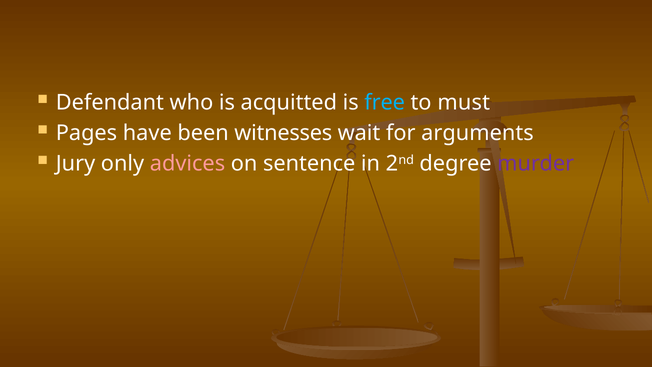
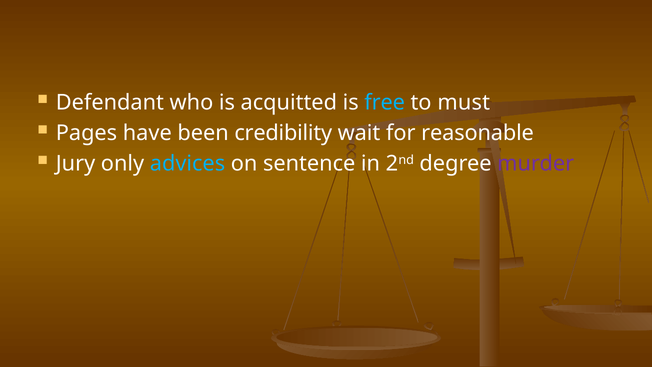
witnesses: witnesses -> credibility (283, 133)
arguments: arguments -> reasonable (478, 133)
advices colour: pink -> light blue (187, 163)
